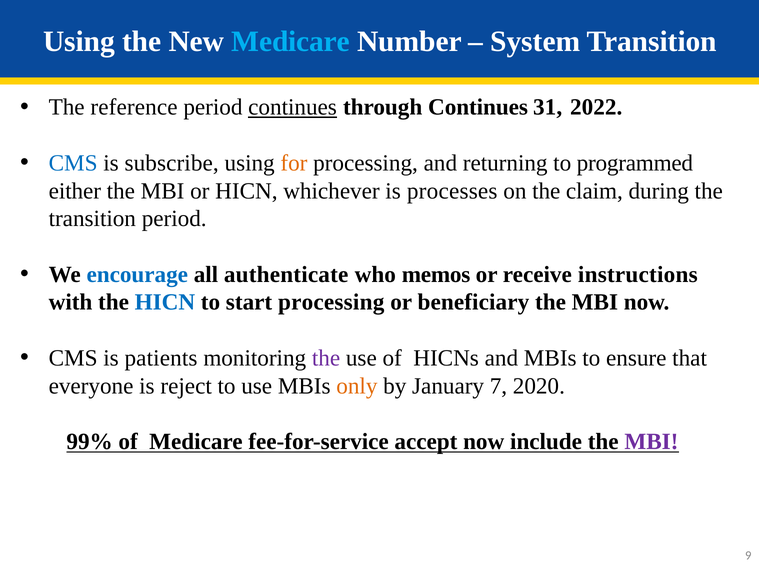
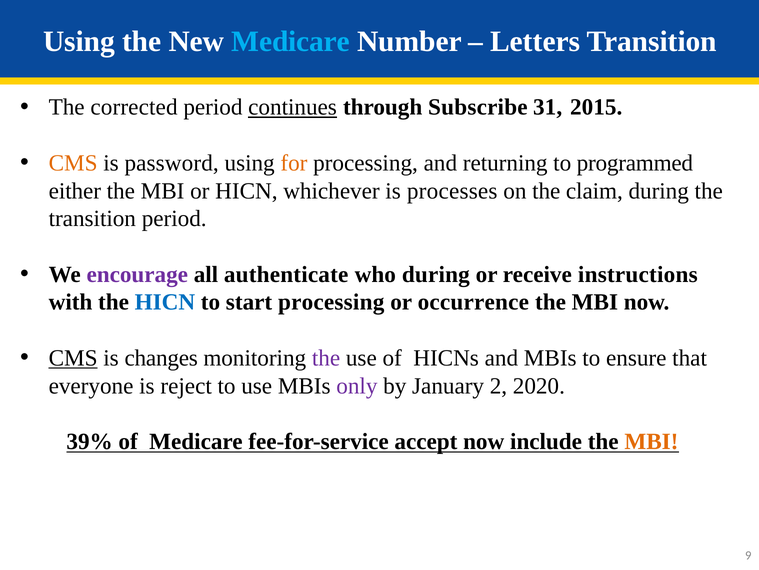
System: System -> Letters (535, 41)
reference: reference -> corrected (134, 107)
through Continues: Continues -> Subscribe (478, 107)
2022: 2022 -> 2015 (596, 107)
CMS colour: blue -> orange (73, 163)
subscribe: subscribe -> password (172, 163)
encourage colour: blue -> purple (137, 274)
who memos: memos -> during (436, 274)
beneficiary: beneficiary -> occurrence (473, 302)
CMS underline: none -> present (73, 358)
patients: patients -> changes (161, 358)
only colour: orange -> purple (357, 385)
7: 7 -> 2 (498, 385)
99%: 99% -> 39% (90, 441)
MBI colour: purple -> orange (651, 441)
